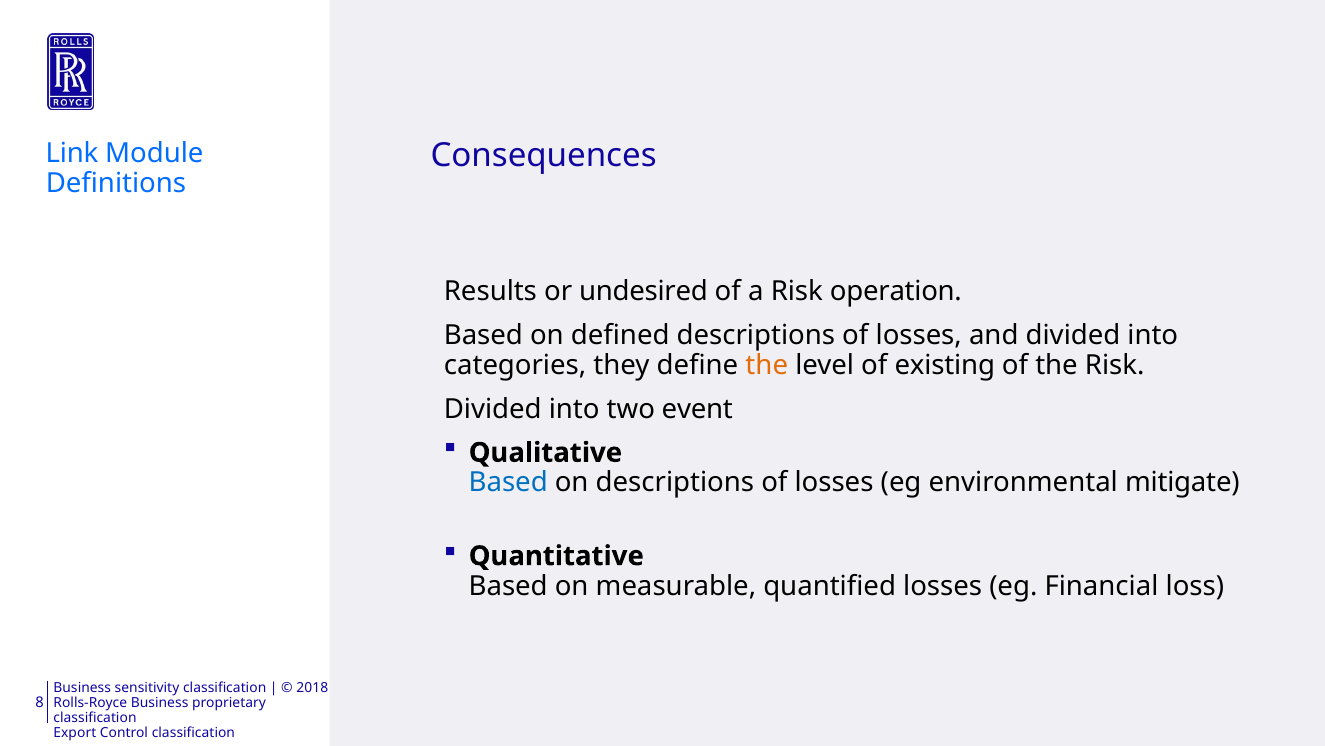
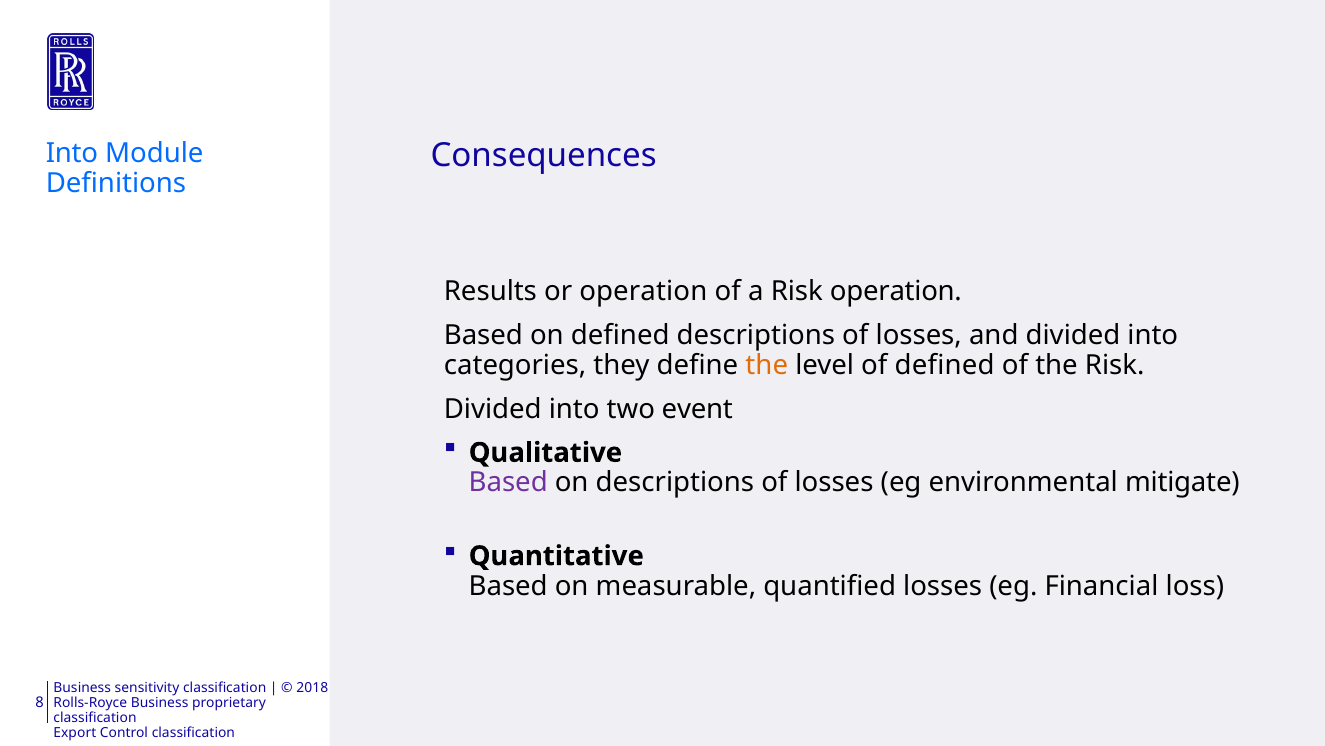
Link: Link -> Into (72, 153)
or undesired: undesired -> operation (643, 291)
of existing: existing -> defined (945, 365)
Based colour: blue -> purple (508, 482)
